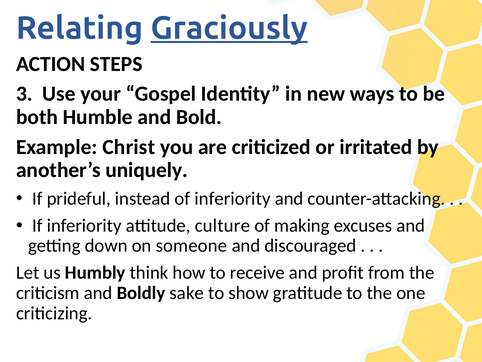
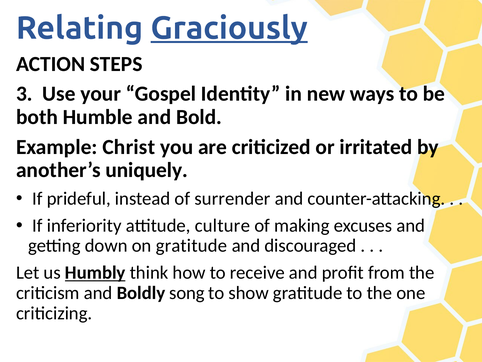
of inferiority: inferiority -> surrender (232, 198)
on someone: someone -> gratitude (191, 245)
Humbly underline: none -> present (95, 272)
sake: sake -> song (187, 293)
